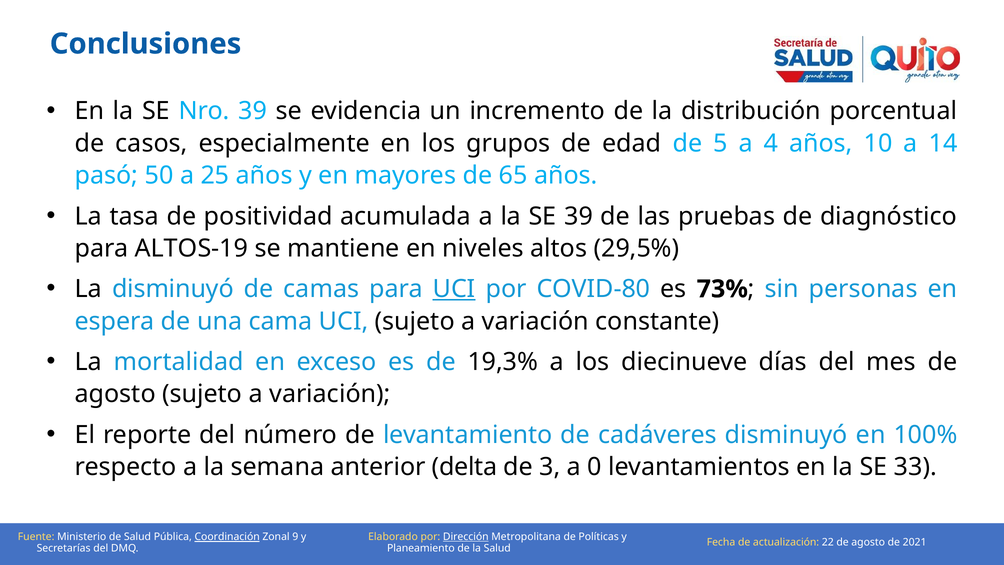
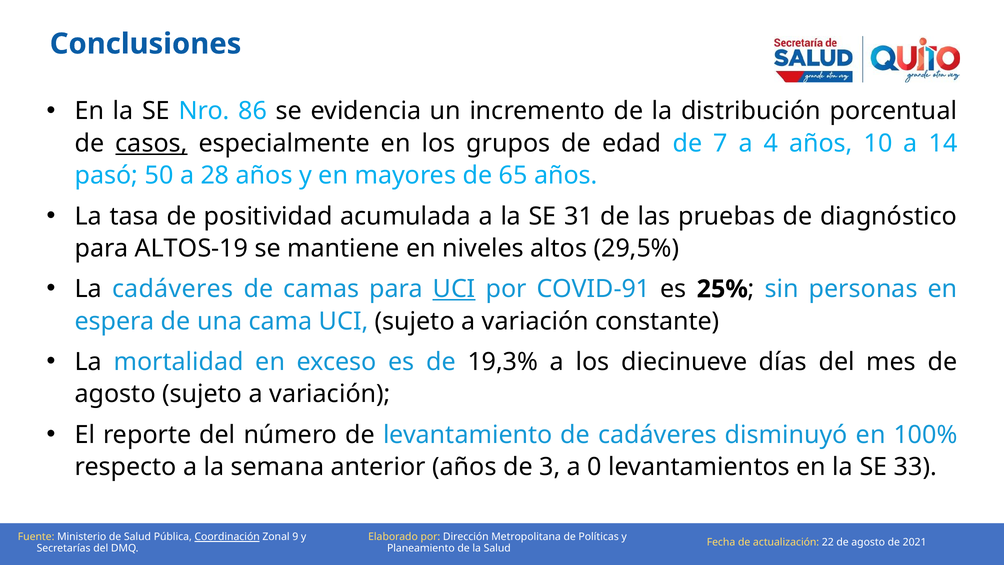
Nro 39: 39 -> 86 (253, 111)
casos underline: none -> present (151, 143)
5: 5 -> 7 (720, 143)
25: 25 -> 28 (215, 176)
SE 39: 39 -> 31 (579, 216)
La disminuyó: disminuyó -> cadáveres (173, 289)
COVID-80: COVID-80 -> COVID-91 (593, 289)
73%: 73% -> 25% (722, 289)
anterior delta: delta -> años (465, 467)
Dirección underline: present -> none (466, 537)
